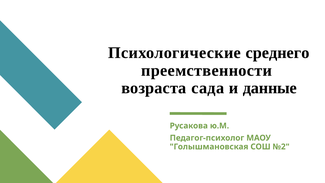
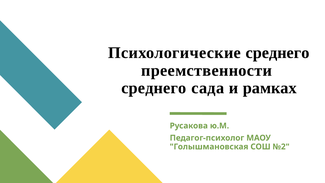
возраста: возраста -> среднего (154, 88)
данные: данные -> рамках (270, 88)
